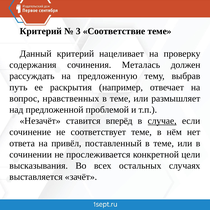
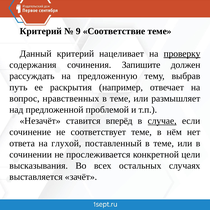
3: 3 -> 9 (78, 31)
проверку underline: none -> present (182, 54)
Металась: Металась -> Запишите (141, 65)
привёл: привёл -> глухой (66, 143)
